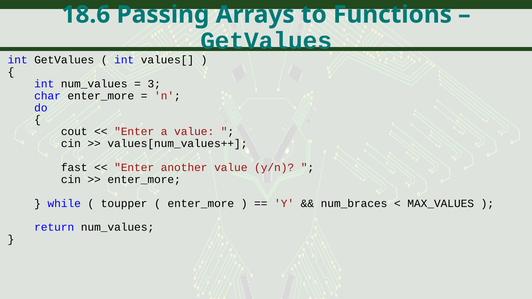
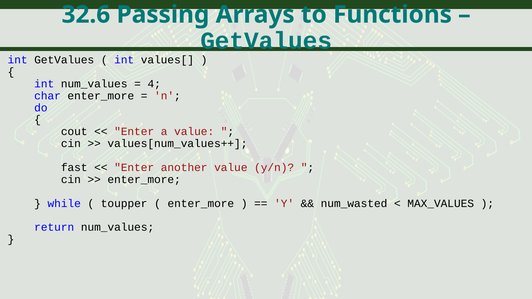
18.6: 18.6 -> 32.6 (86, 15)
3: 3 -> 4 (154, 84)
num_braces: num_braces -> num_wasted (354, 204)
